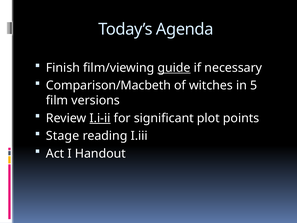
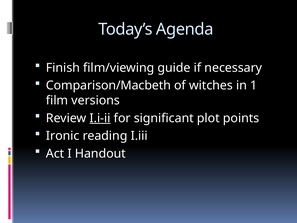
guide underline: present -> none (174, 68)
5: 5 -> 1 (254, 85)
Stage: Stage -> Ironic (63, 136)
